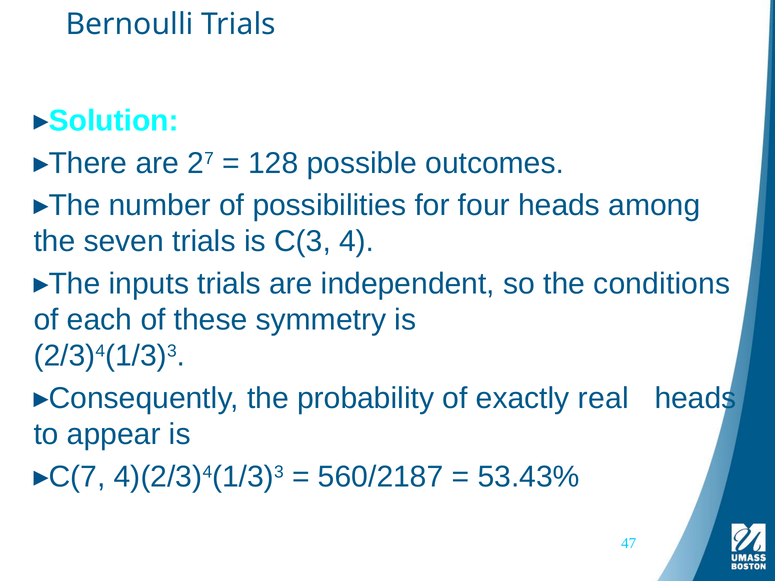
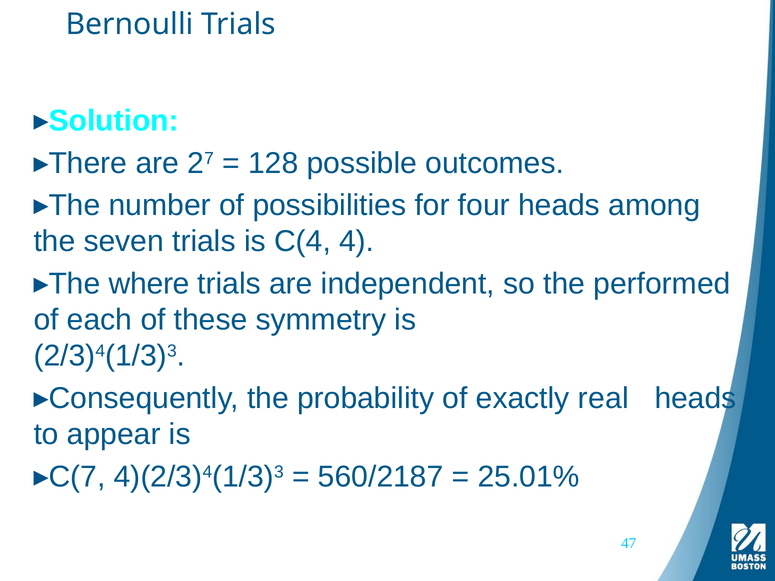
C(3: C(3 -> C(4 (302, 242)
inputs: inputs -> where (149, 284)
conditions: conditions -> performed (662, 284)
53.43%: 53.43% -> 25.01% (529, 477)
